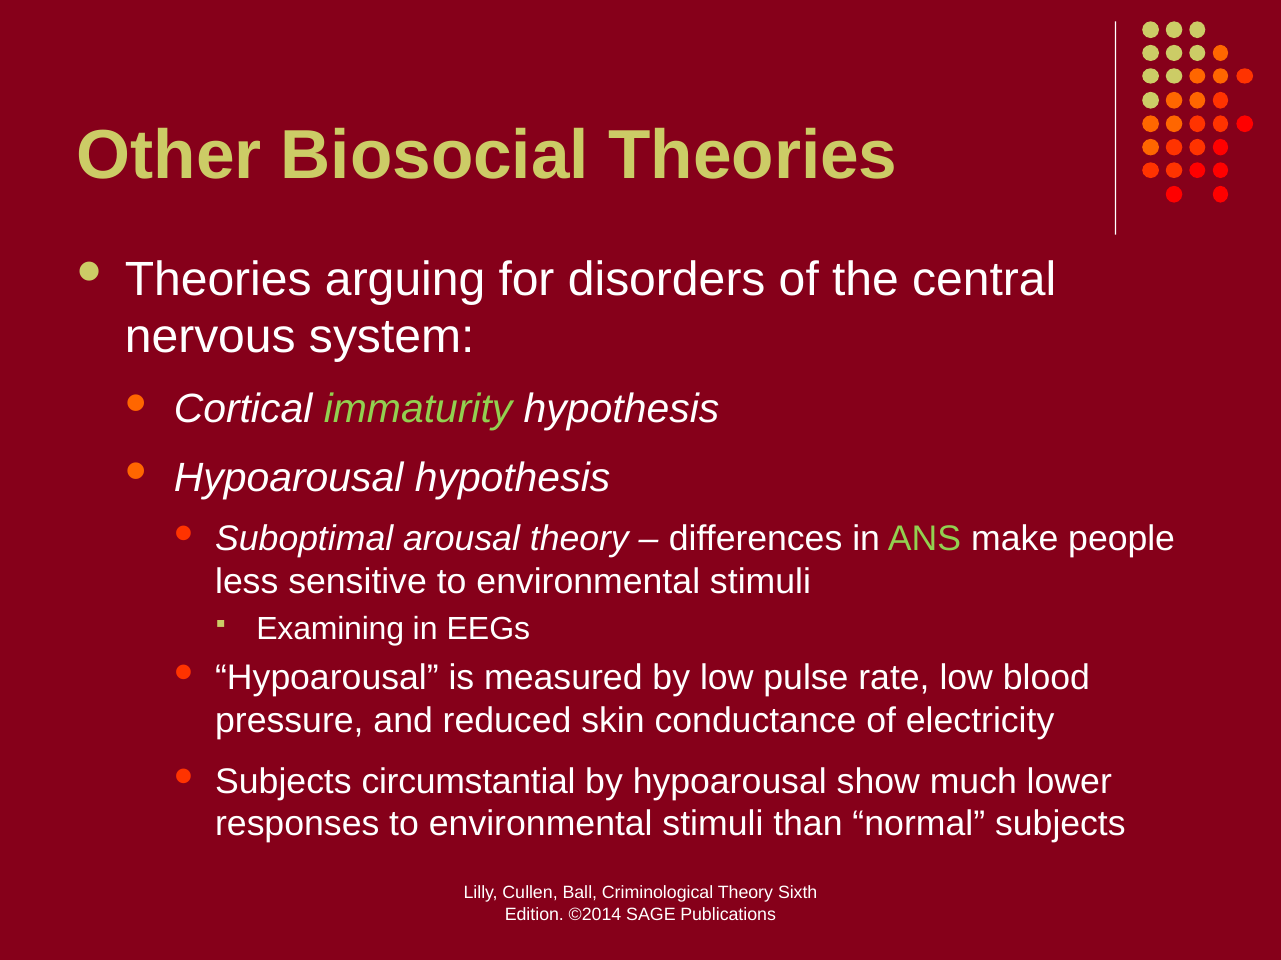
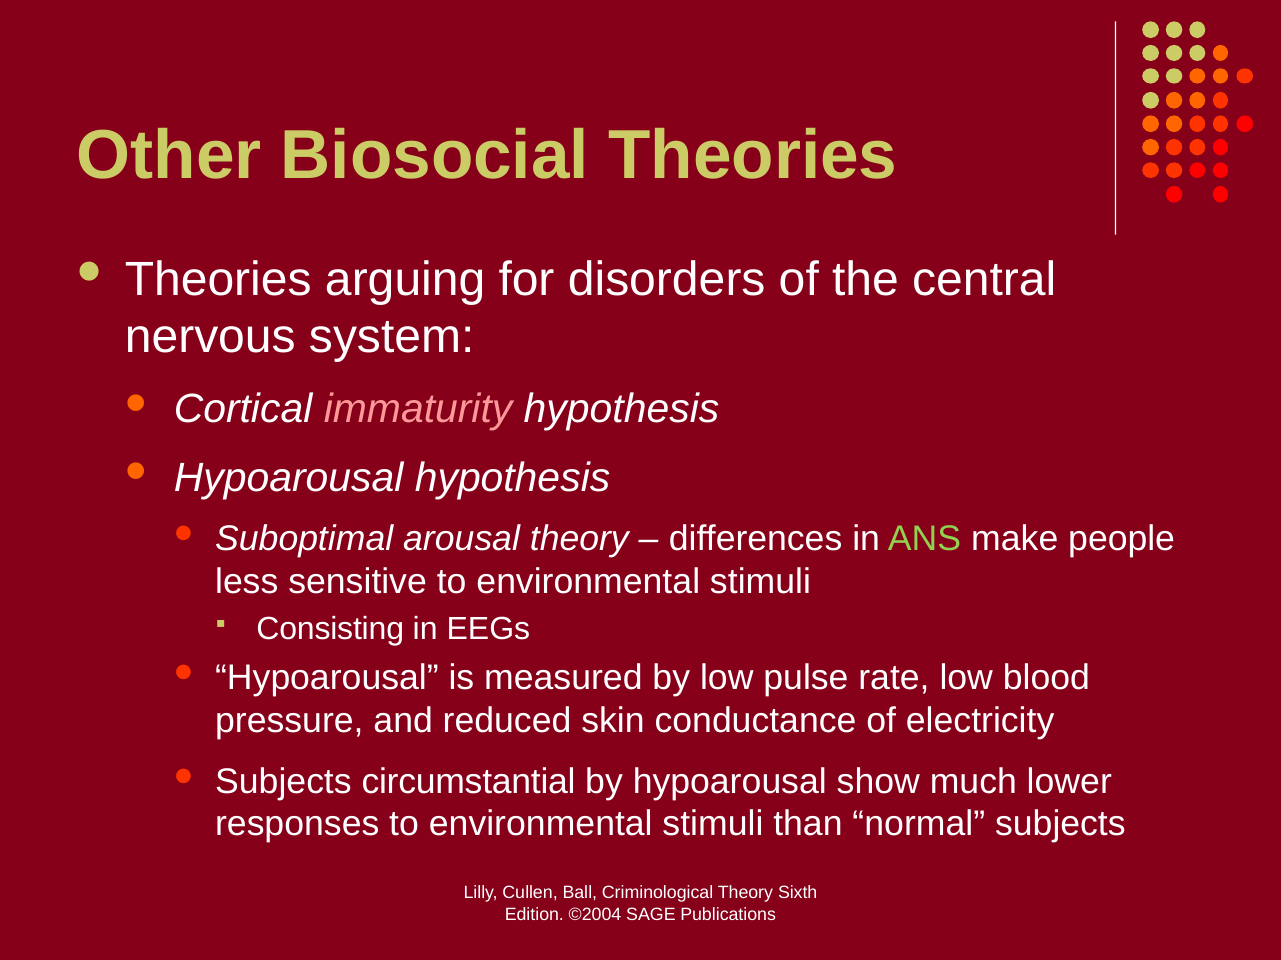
immaturity colour: light green -> pink (418, 410)
Examining: Examining -> Consisting (330, 629)
©2014: ©2014 -> ©2004 (595, 915)
